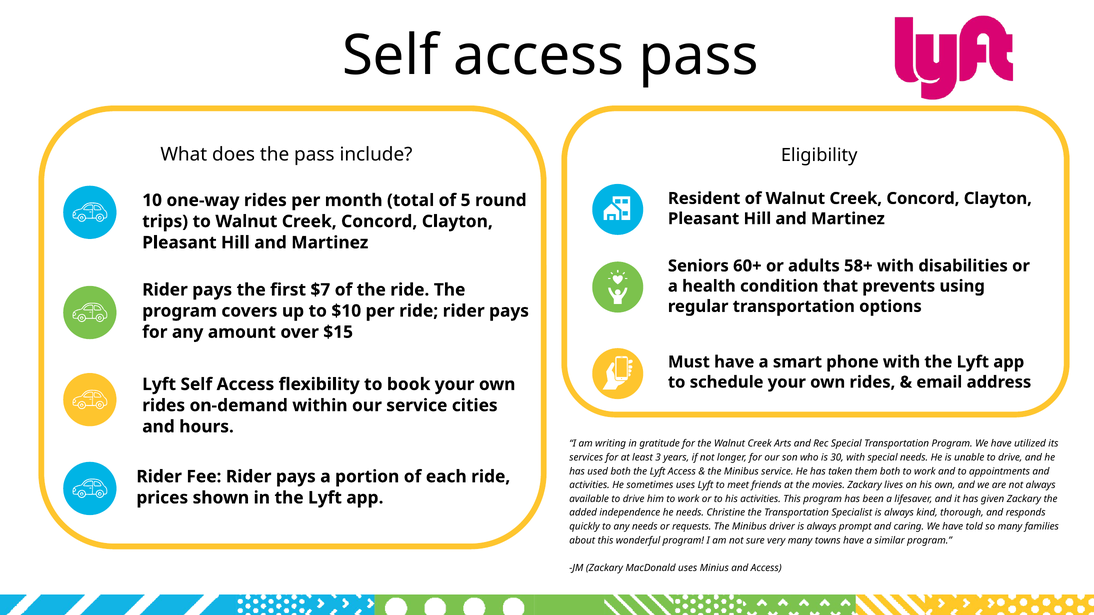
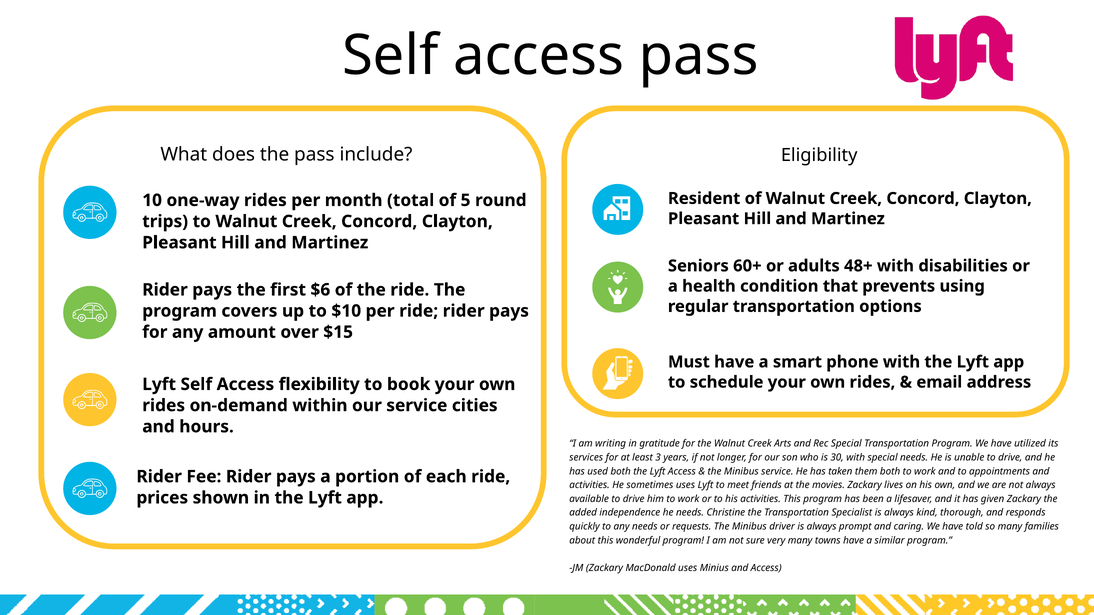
58+: 58+ -> 48+ (858, 266)
$7: $7 -> $6 (320, 290)
